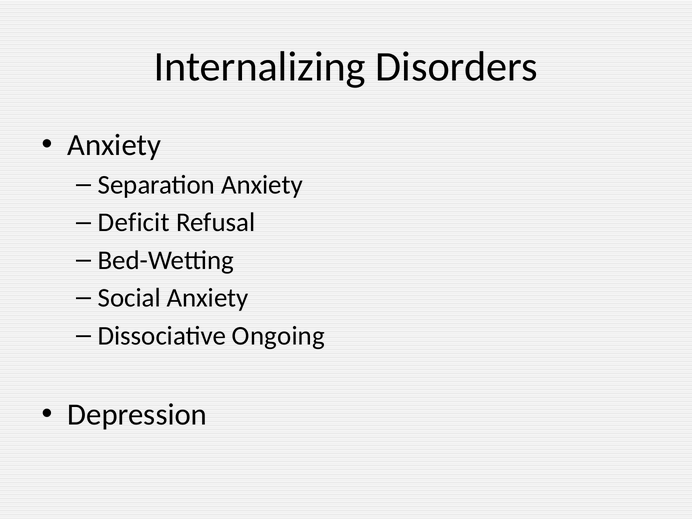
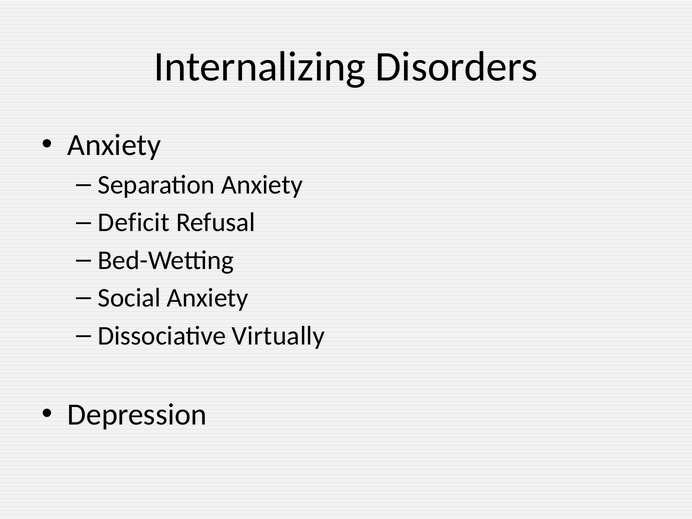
Ongoing: Ongoing -> Virtually (278, 336)
